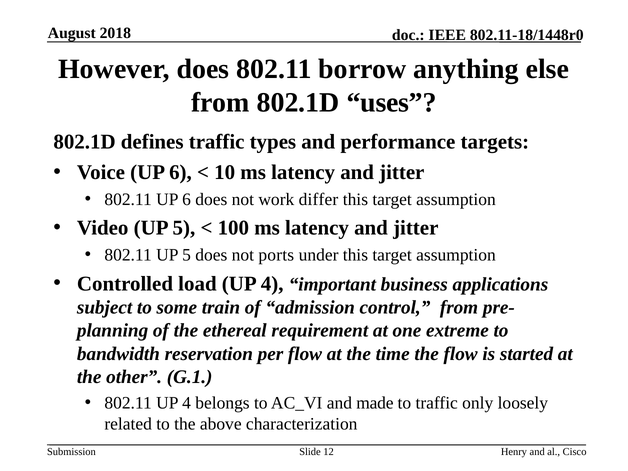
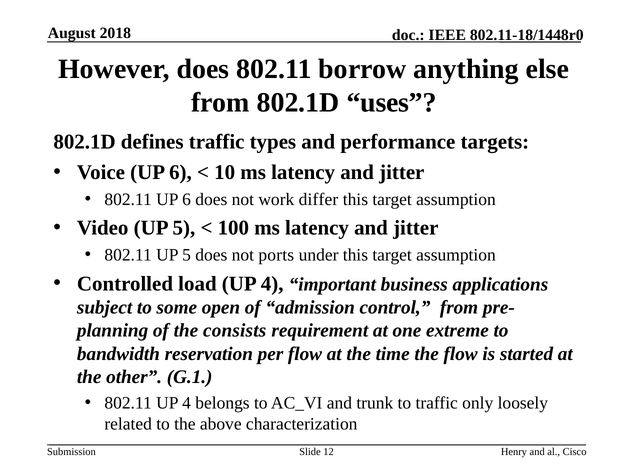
train: train -> open (221, 308)
ethereal: ethereal -> consists (235, 331)
made: made -> trunk (375, 403)
